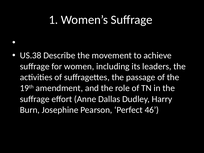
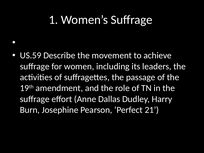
US.38: US.38 -> US.59 (31, 55)
46: 46 -> 21 (152, 110)
